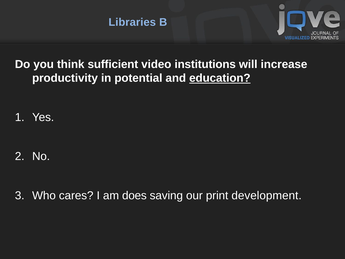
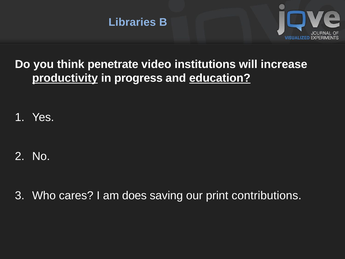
sufficient: sufficient -> penetrate (113, 64)
productivity underline: none -> present (65, 78)
potential: potential -> progress (138, 78)
development: development -> contributions (267, 195)
